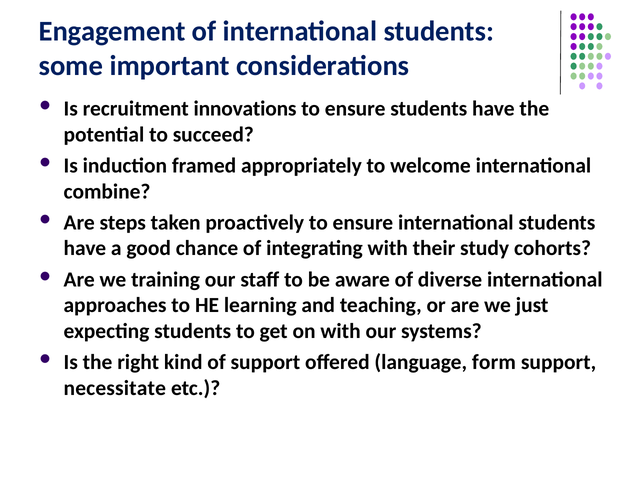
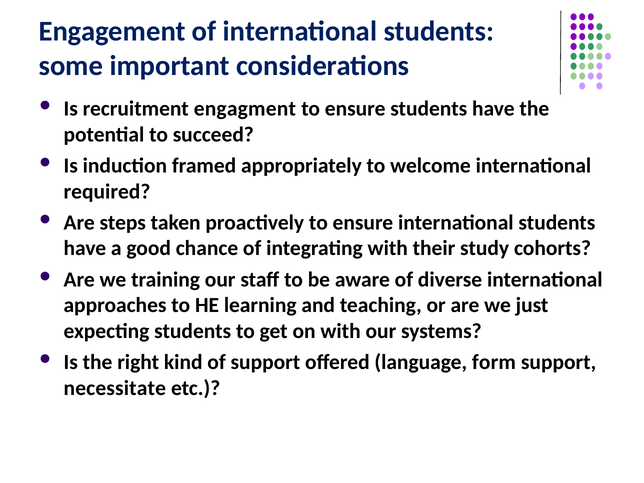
innovations: innovations -> engagment (245, 109)
combine: combine -> required (107, 191)
